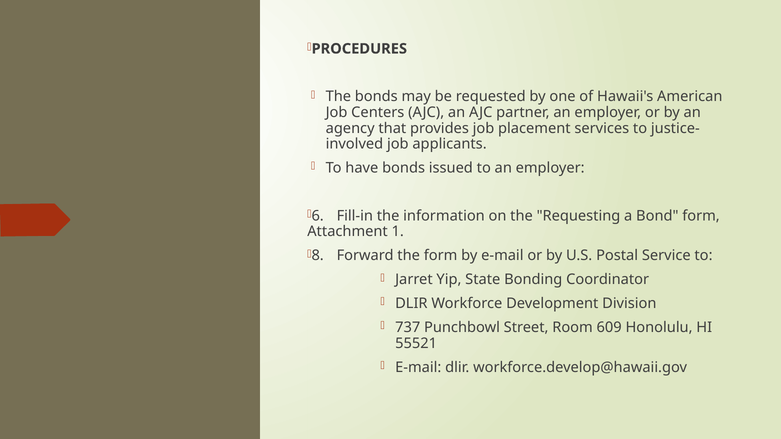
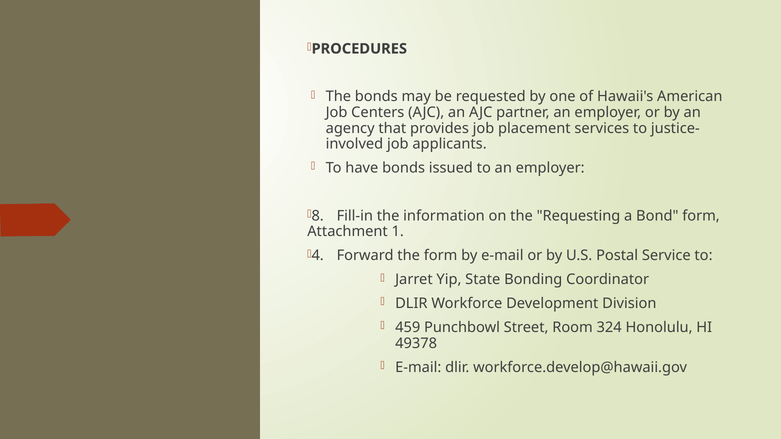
6: 6 -> 8 (318, 216)
8: 8 -> 4 (318, 256)
737: 737 -> 459 (408, 328)
609: 609 -> 324 (609, 328)
55521: 55521 -> 49378 (416, 343)
